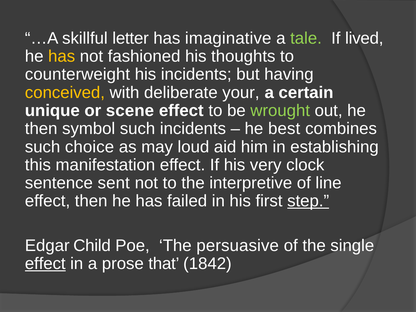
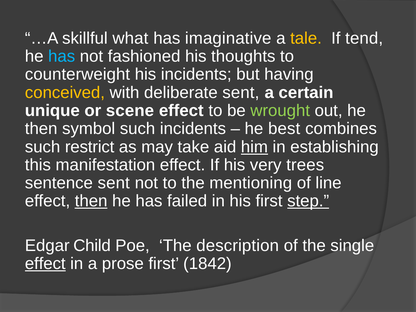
letter: letter -> what (130, 38)
tale colour: light green -> yellow (306, 38)
lived: lived -> tend (364, 38)
has colour: yellow -> light blue (62, 56)
deliberate your: your -> sent (241, 93)
choice: choice -> restrict (90, 147)
loud: loud -> take (193, 147)
him underline: none -> present (254, 147)
clock: clock -> trees (305, 165)
interpretive: interpretive -> mentioning (251, 183)
then underline: none -> present (91, 201)
persuasive: persuasive -> description (238, 246)
prose that: that -> first (164, 264)
